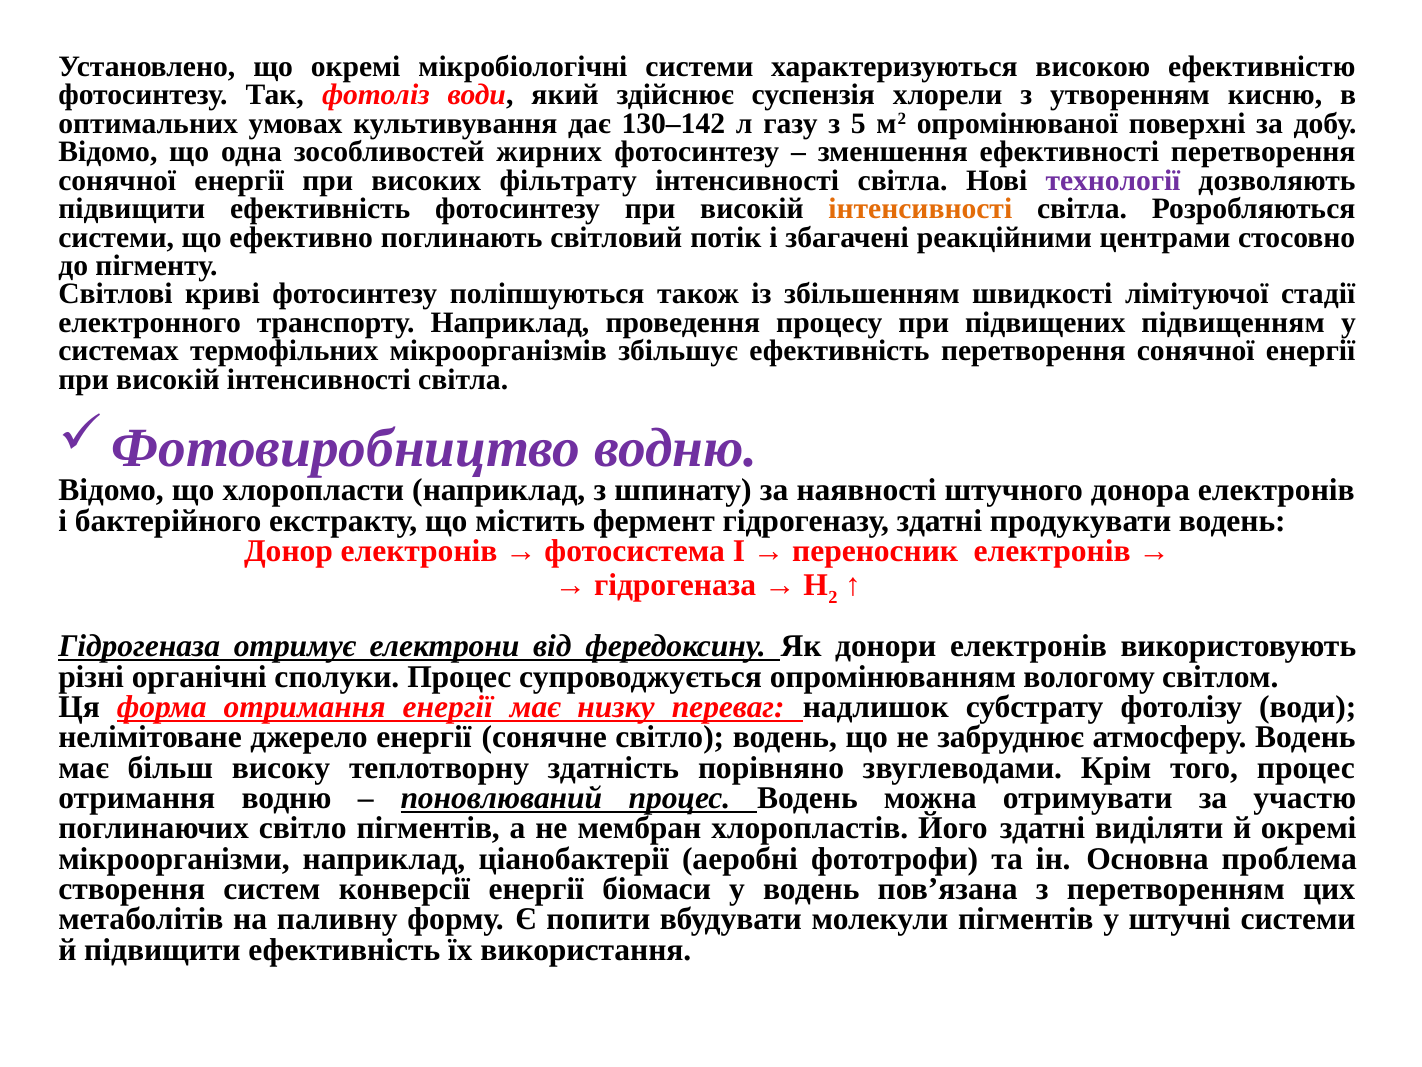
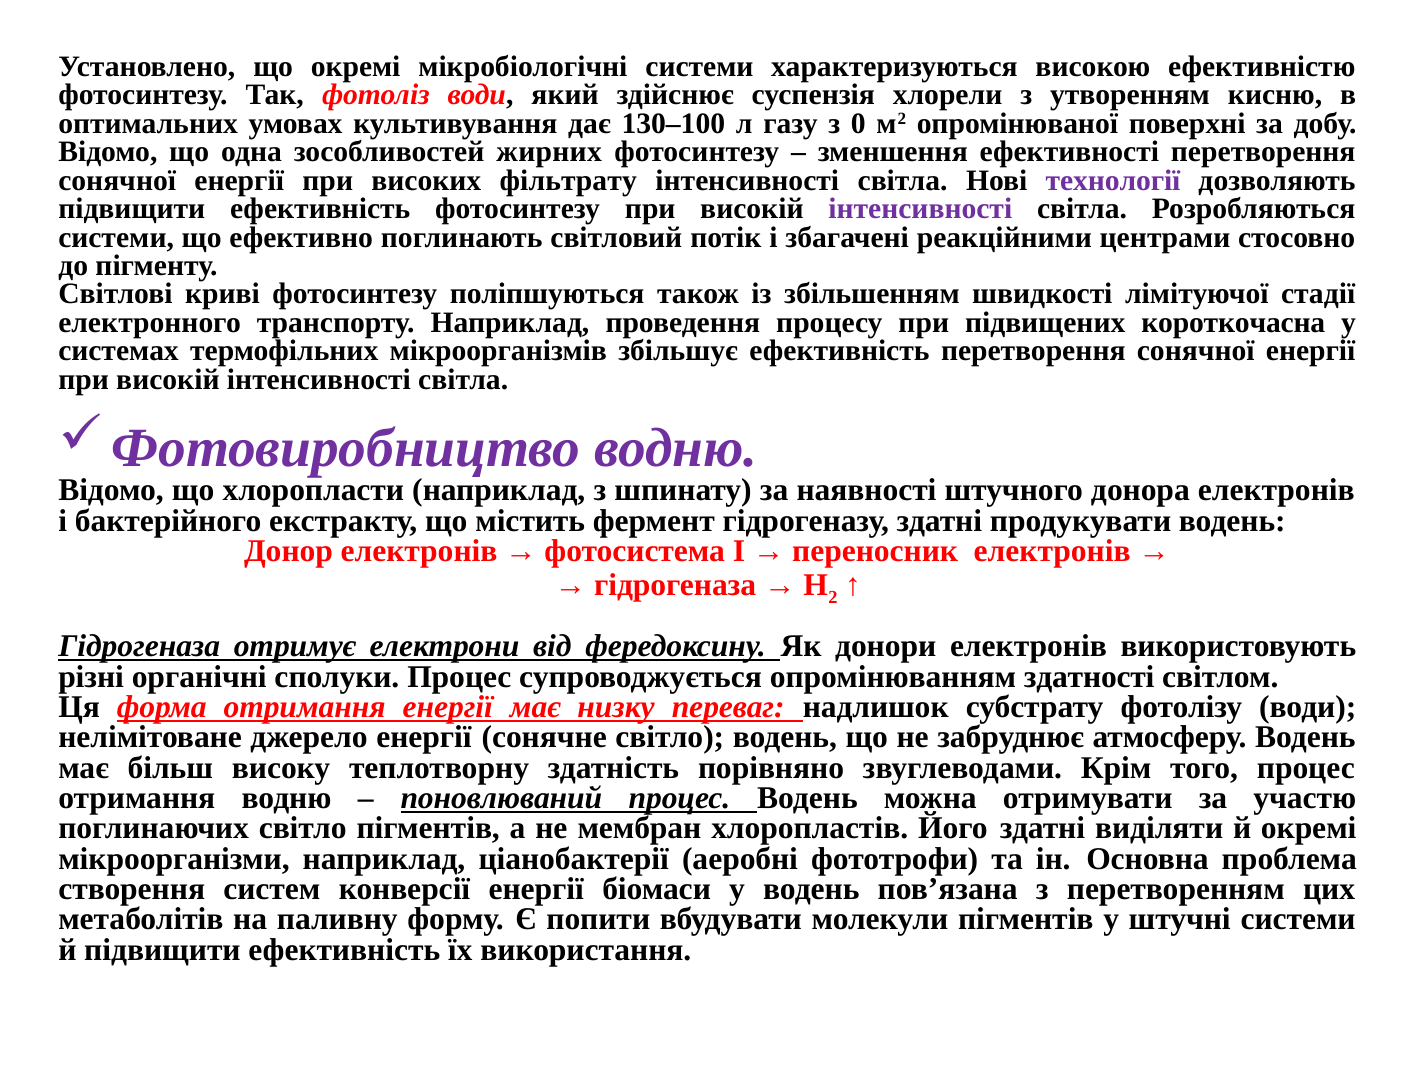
130–142: 130–142 -> 130–100 (673, 123)
5: 5 -> 0 (858, 123)
інтенсивності colour: orange -> purple (920, 209)
підвищенням: підвищенням -> короткочасна (1233, 322)
вологому: вологому -> здатності (1089, 676)
